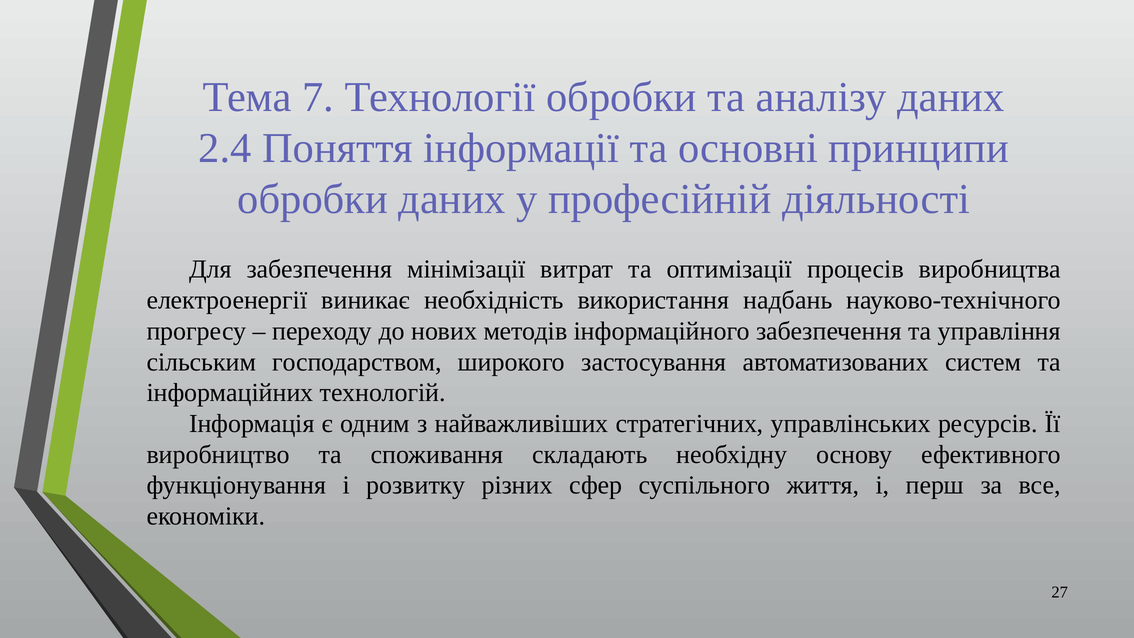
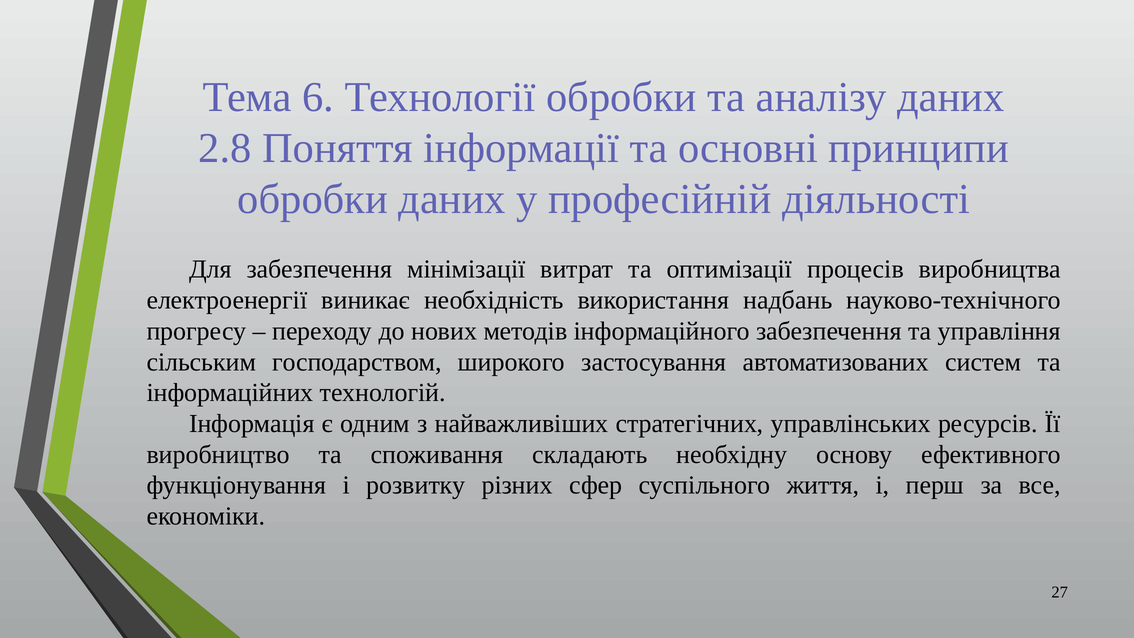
7: 7 -> 6 (318, 97)
2.4: 2.4 -> 2.8 (225, 148)
